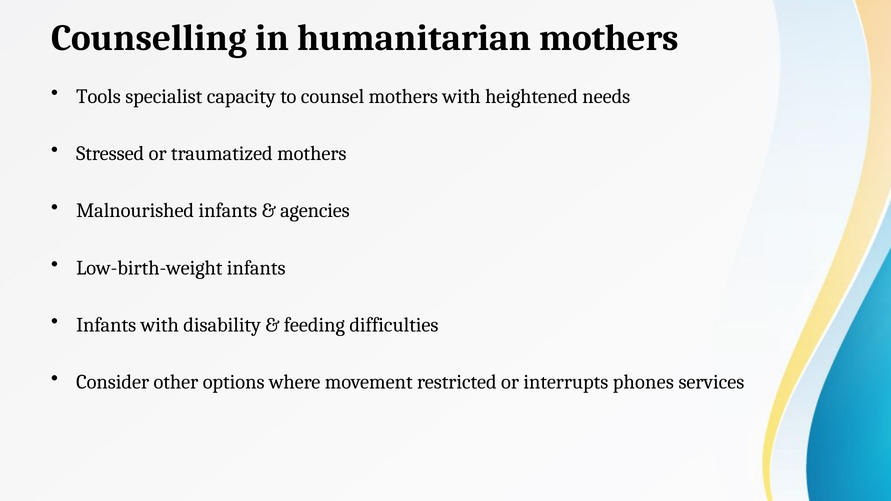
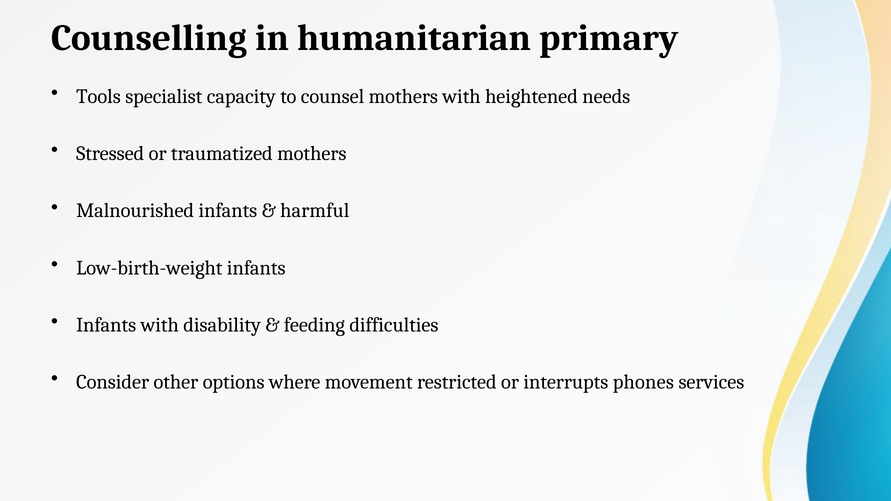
humanitarian mothers: mothers -> primary (609, 38)
agencies: agencies -> harmful (315, 211)
